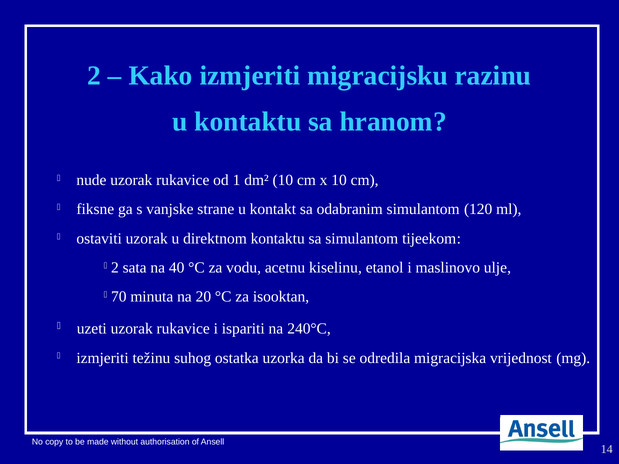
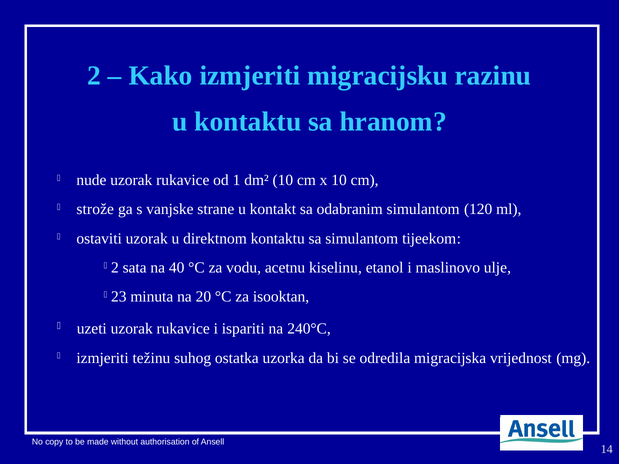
fiksne: fiksne -> strože (95, 209)
70: 70 -> 23 (119, 297)
